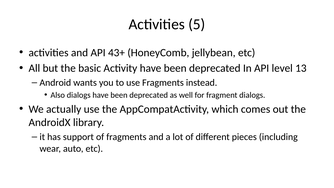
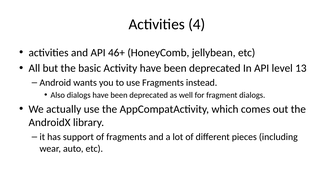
5: 5 -> 4 (197, 24)
43+: 43+ -> 46+ (117, 53)
